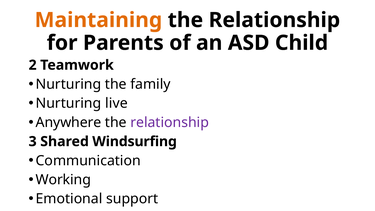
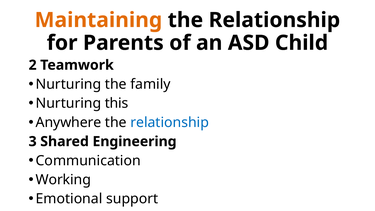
live: live -> this (117, 103)
relationship colour: purple -> blue (170, 122)
Windsurfing: Windsurfing -> Engineering (135, 141)
